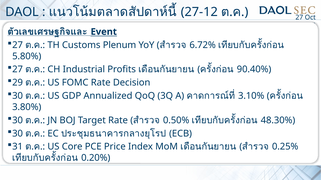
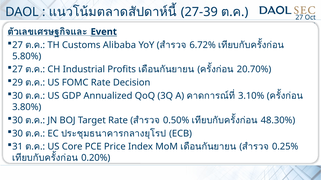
27-12: 27-12 -> 27-39 (199, 12)
Plenum: Plenum -> Alibaba (119, 45)
90.40%: 90.40% -> 20.70% (254, 70)
